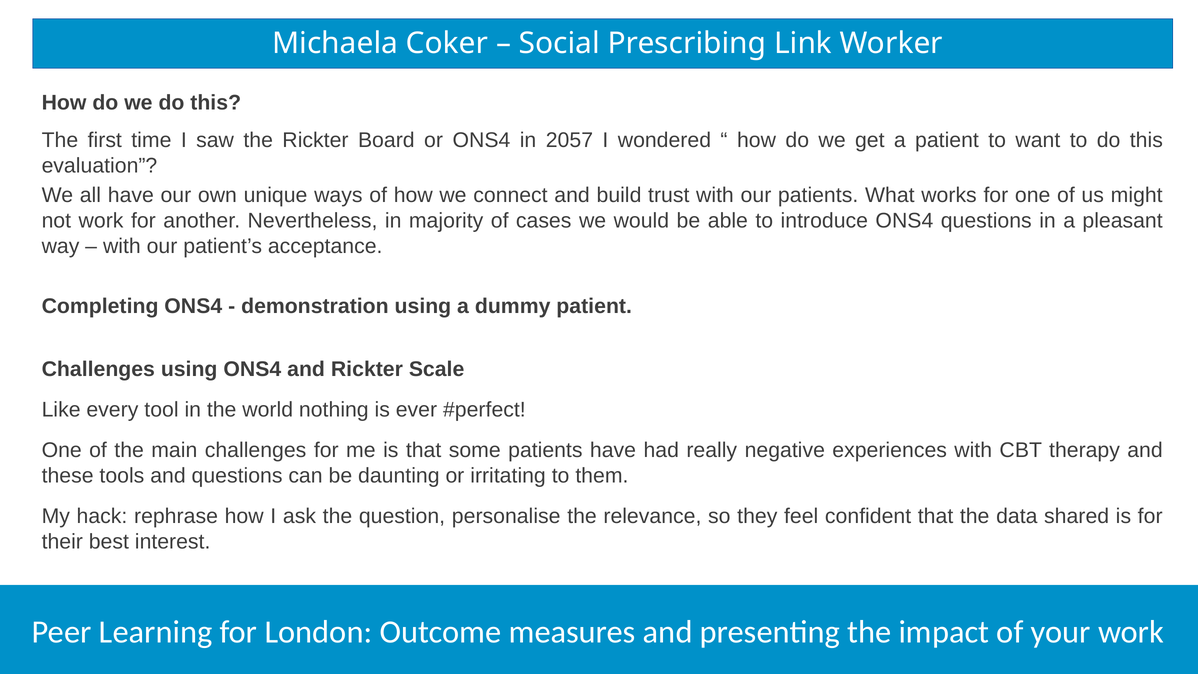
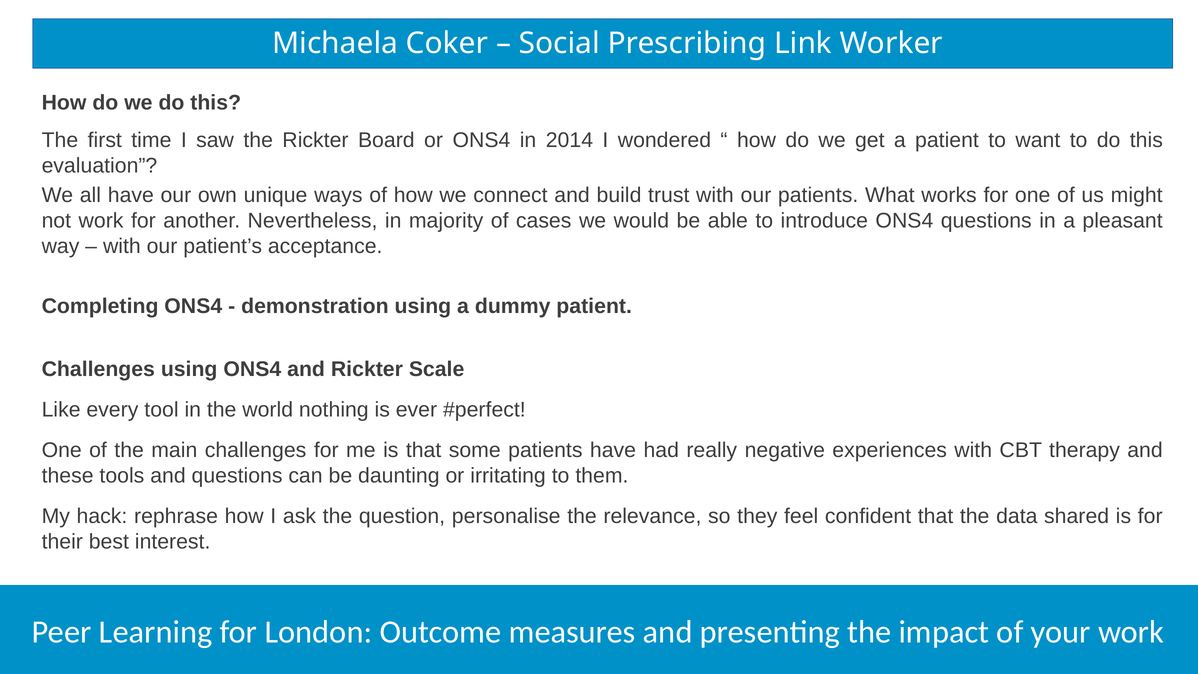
2057: 2057 -> 2014 (569, 140)
